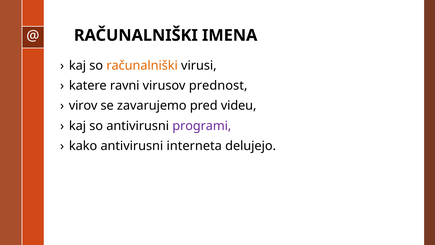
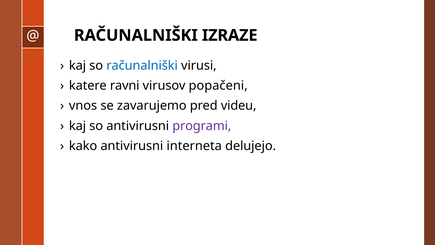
IMENA: IMENA -> IZRAZE (230, 35)
računalniški colour: orange -> blue (142, 66)
prednost: prednost -> popačeni (218, 86)
virov: virov -> vnos (83, 106)
